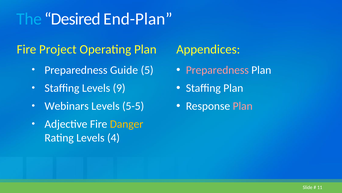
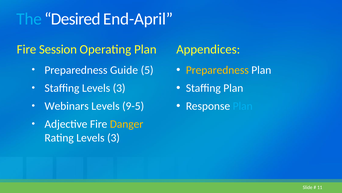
End-Plan: End-Plan -> End-April (138, 19)
Project: Project -> Session (58, 49)
Preparedness colour: pink -> yellow (217, 70)
Staffing Levels 9: 9 -> 3 (119, 88)
Plan colour: pink -> light blue (243, 106)
5-5: 5-5 -> 9-5 (133, 106)
Rating Levels 4: 4 -> 3 (113, 137)
